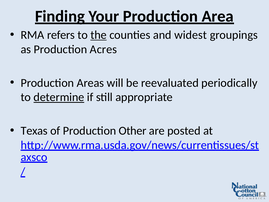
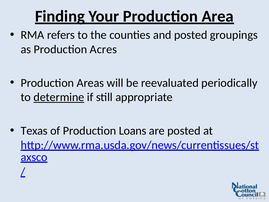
the underline: present -> none (99, 35)
and widest: widest -> posted (191, 35)
Other: Other -> Loans (133, 131)
